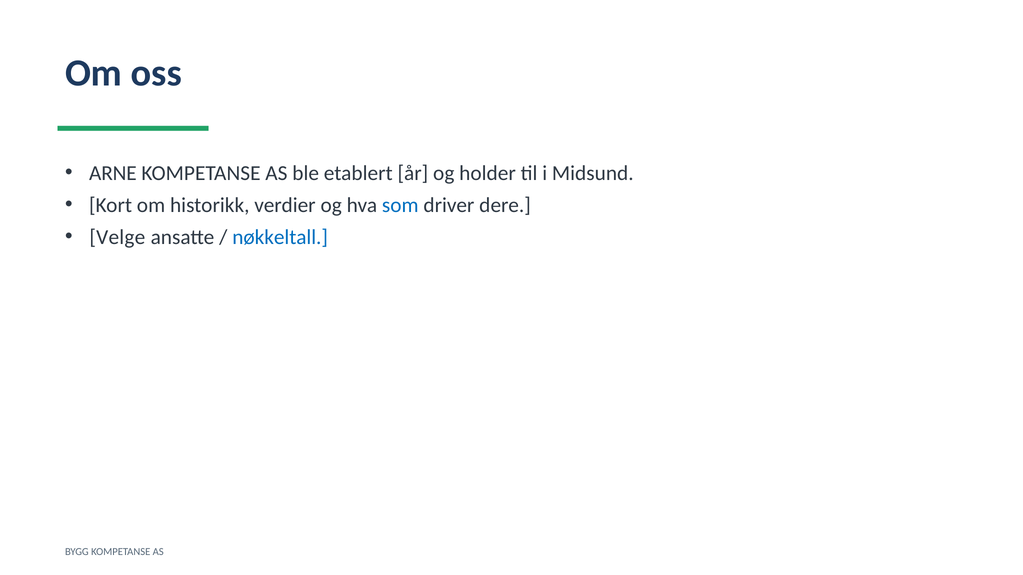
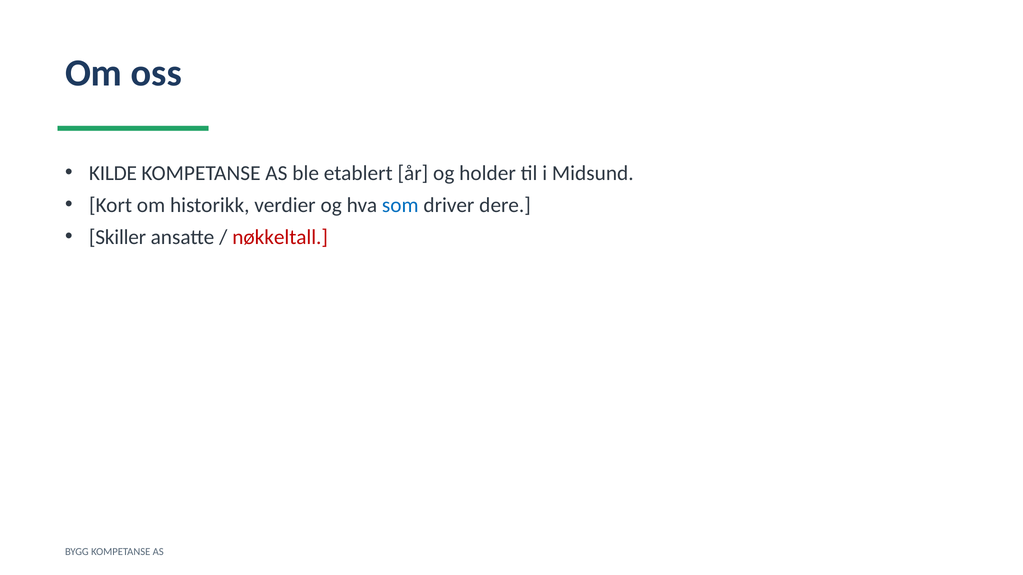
ARNE: ARNE -> KILDE (113, 173)
Velge: Velge -> Skiller (118, 237)
nøkkeltall colour: blue -> red (280, 237)
